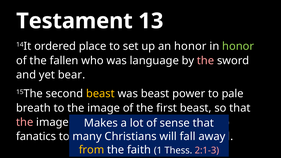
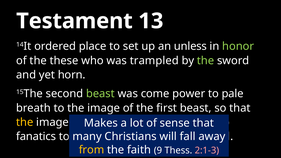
an honor: honor -> unless (190, 46)
fallen: fallen -> these (64, 61)
language: language -> trampled (154, 61)
the colour: pink -> light green (206, 61)
bear: bear -> horn (72, 75)
beast colour: yellow -> light green (100, 94)
was beast: beast -> come (155, 94)
the colour: pink -> yellow (25, 122)
1: 1 -> 9 (158, 150)
